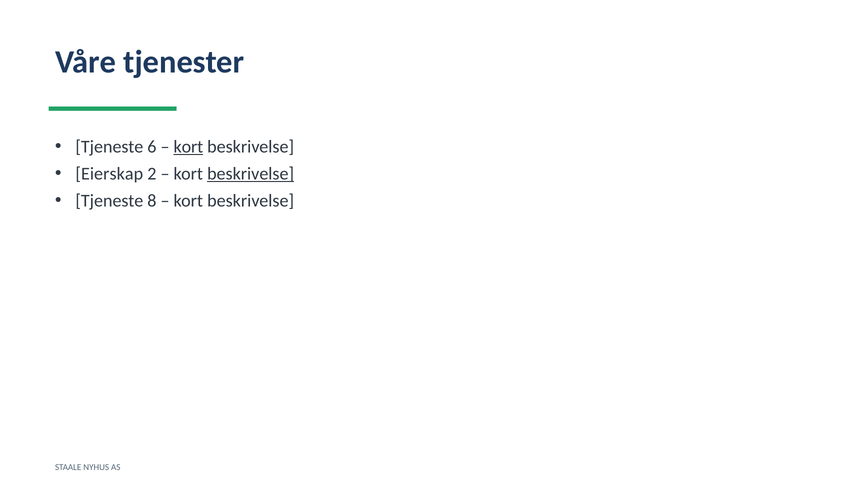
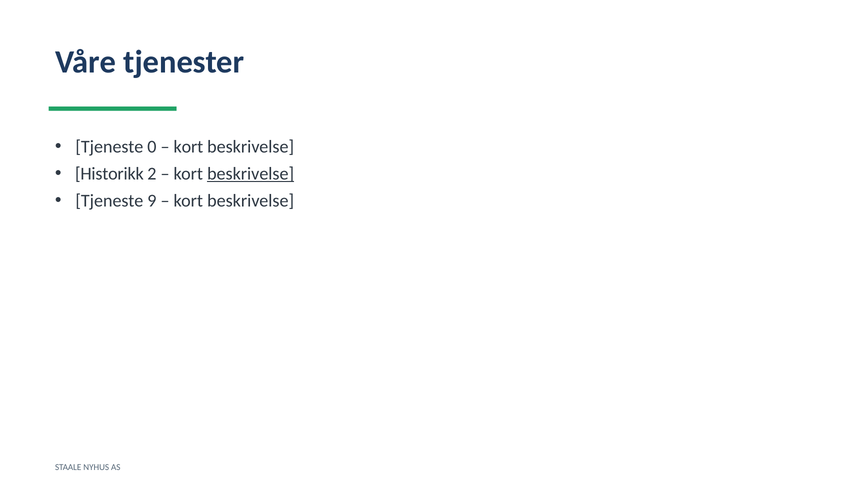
6: 6 -> 0 (152, 147)
kort underline: present -> none (188, 147)
Eierskap: Eierskap -> Historikk (109, 174)
8: 8 -> 9 (152, 201)
